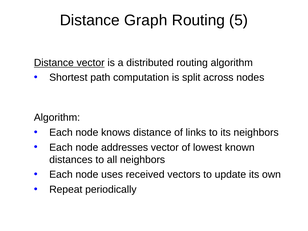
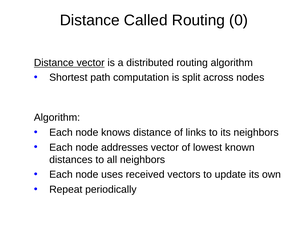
Graph: Graph -> Called (146, 20)
5: 5 -> 0 (239, 20)
